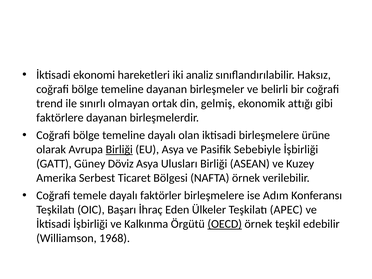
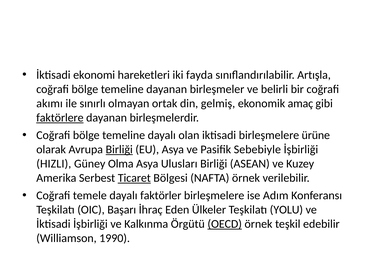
analiz: analiz -> fayda (199, 75)
Haksız: Haksız -> Artışla (314, 75)
trend: trend -> akımı (50, 103)
attığı: attığı -> amaç (300, 103)
faktörlere underline: none -> present (60, 118)
GATT: GATT -> HIZLI (54, 164)
Döviz: Döviz -> Olma (121, 164)
Ticaret underline: none -> present (134, 178)
APEC: APEC -> YOLU (286, 210)
1968: 1968 -> 1990 (115, 238)
